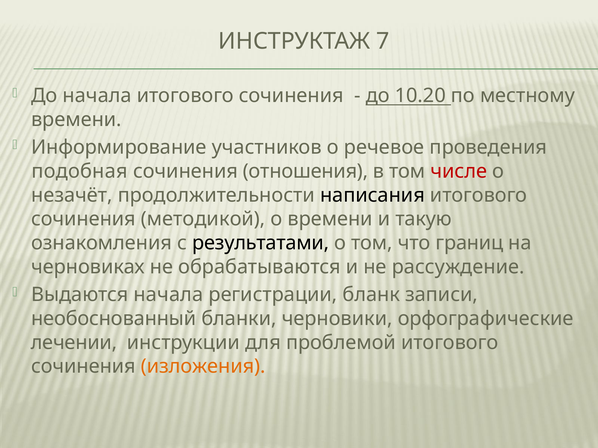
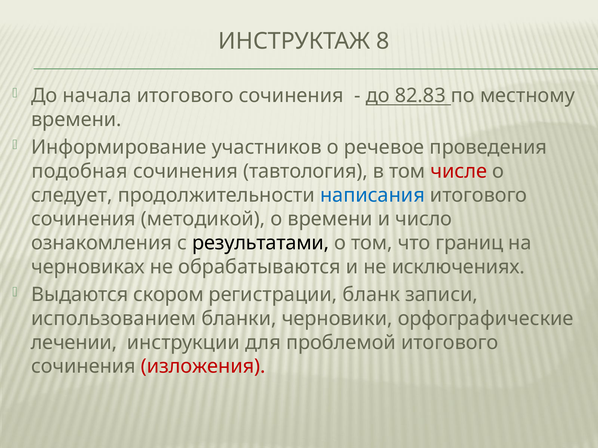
7: 7 -> 8 (383, 41)
10.20: 10.20 -> 82.83 (420, 96)
отношения: отношения -> тавтология (305, 171)
незачёт: незачёт -> следует (72, 195)
написания colour: black -> blue (372, 195)
такую: такую -> число (424, 219)
рассуждение: рассуждение -> исключениях (458, 267)
Выдаются начала: начала -> скором (169, 295)
необоснованный: необоснованный -> использованием (114, 319)
изложения colour: orange -> red (203, 367)
